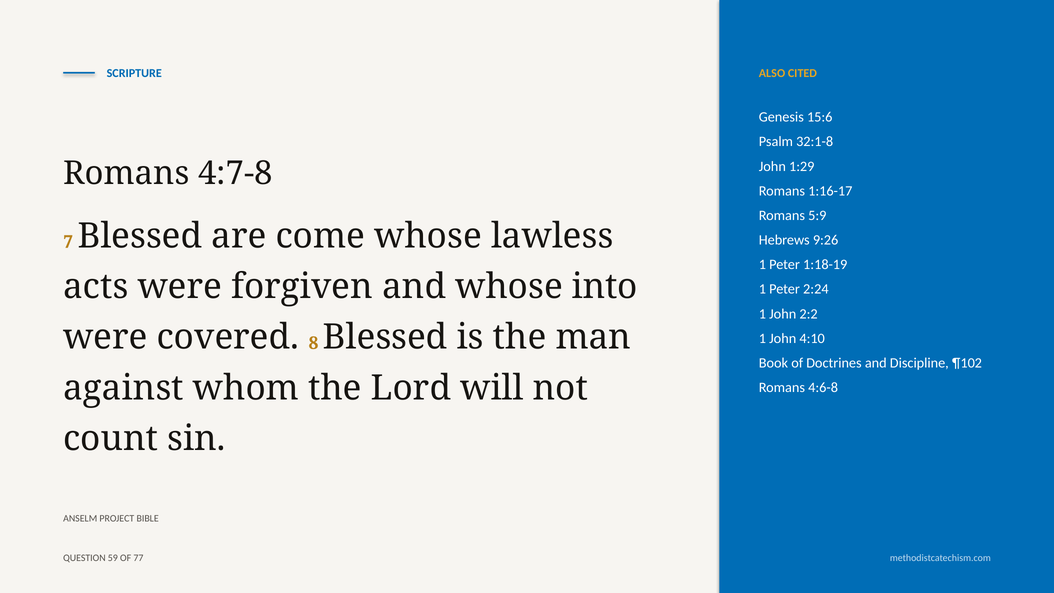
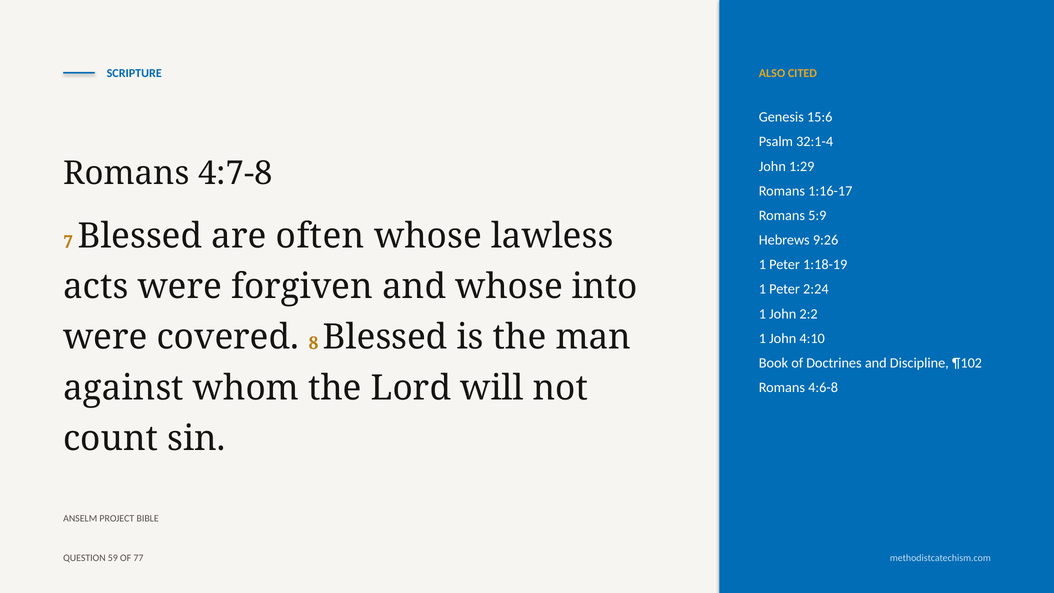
32:1-8: 32:1-8 -> 32:1-4 (815, 142)
come: come -> often (320, 236)
